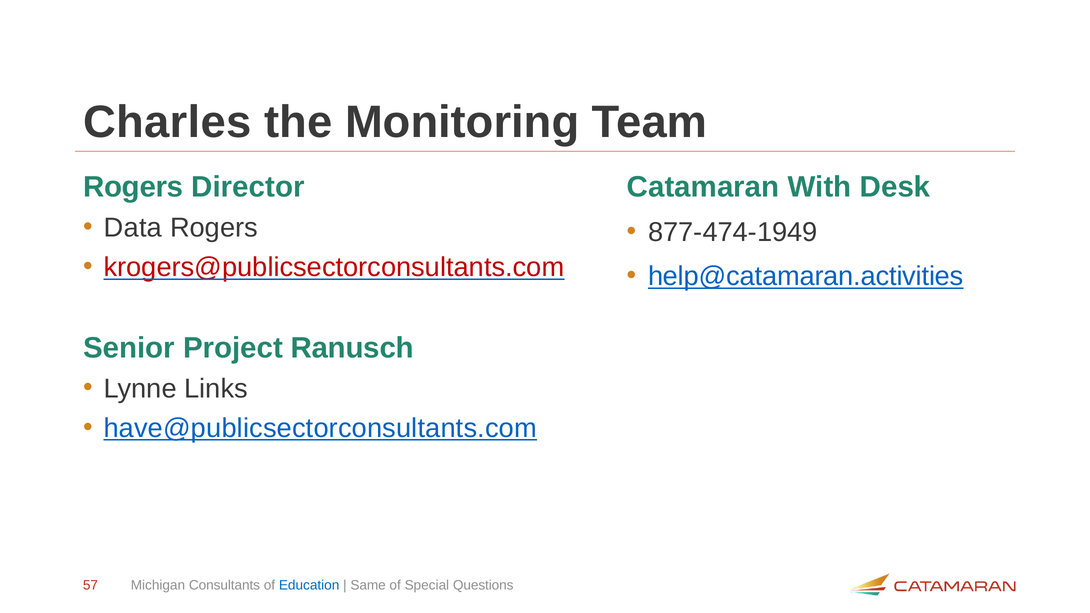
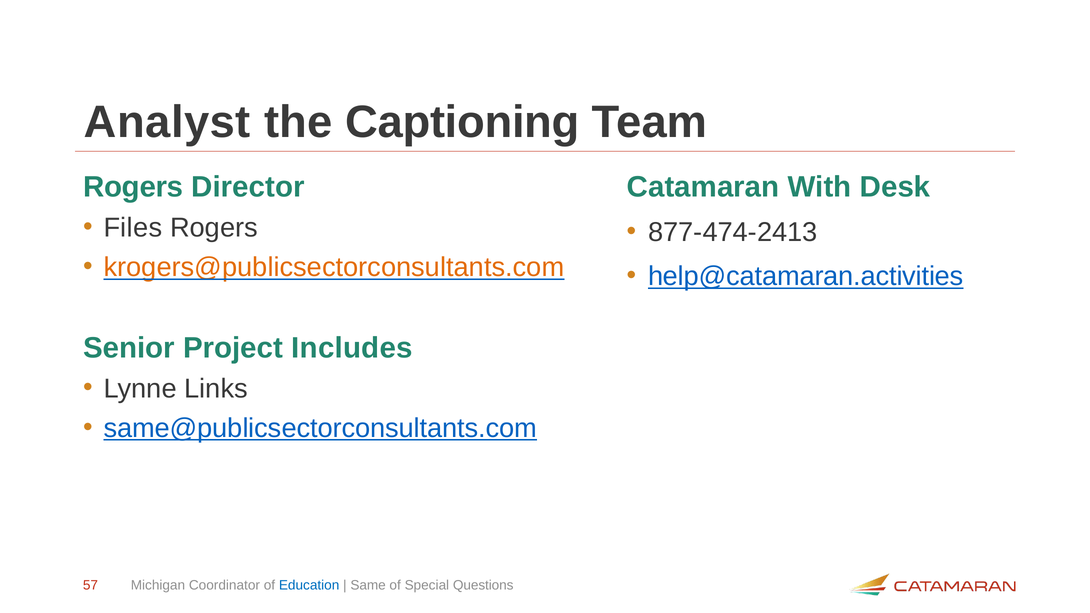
Charles: Charles -> Analyst (167, 122)
Monitoring: Monitoring -> Captioning (462, 122)
Data: Data -> Files (133, 228)
877-474-1949: 877-474-1949 -> 877-474-2413 (733, 232)
krogers@publicsectorconsultants.com colour: red -> orange (334, 267)
Ranusch: Ranusch -> Includes (352, 348)
have@publicsectorconsultants.com: have@publicsectorconsultants.com -> same@publicsectorconsultants.com (320, 428)
Consultants: Consultants -> Coordinator (224, 586)
